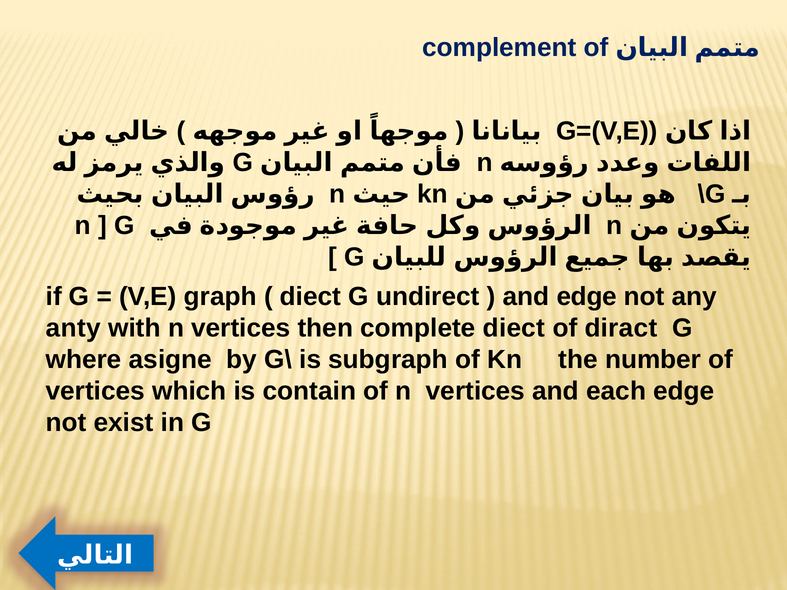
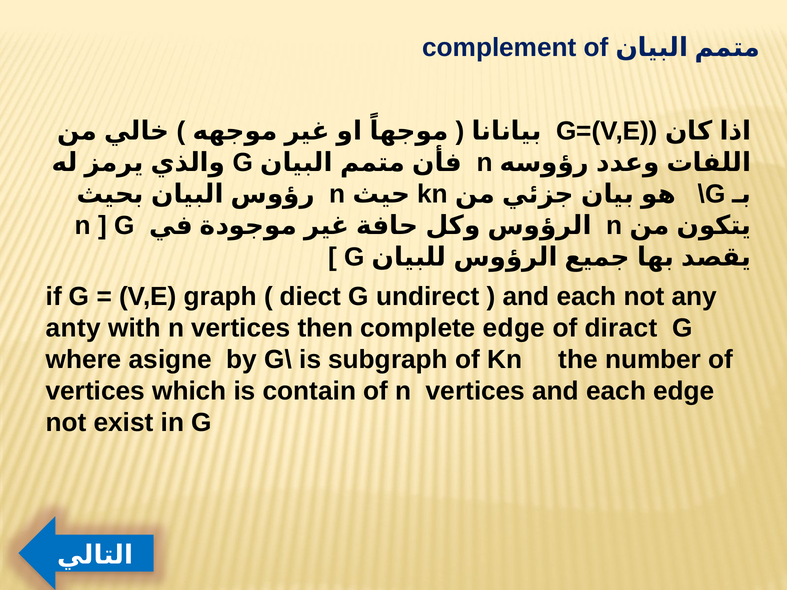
edge: edge -> each (587, 297)
complete diect: diect -> edge (514, 328)
